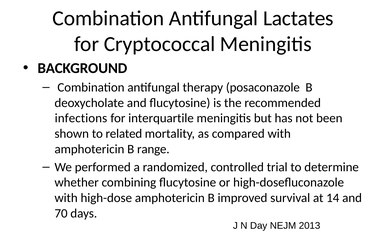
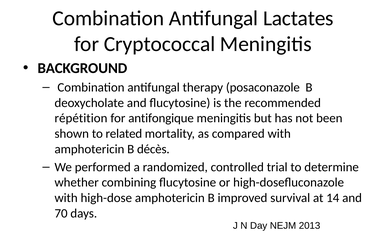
infections: infections -> répétition (81, 118)
interquartile: interquartile -> antifongique (161, 118)
range: range -> décès (153, 149)
